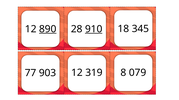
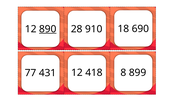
910 underline: present -> none (94, 29)
345: 345 -> 690 (140, 29)
903: 903 -> 431 (48, 73)
319: 319 -> 418 (94, 73)
079: 079 -> 899 (138, 73)
